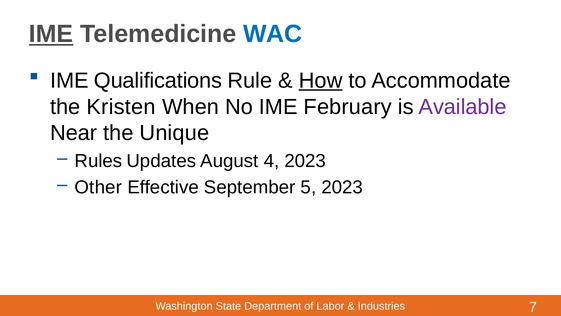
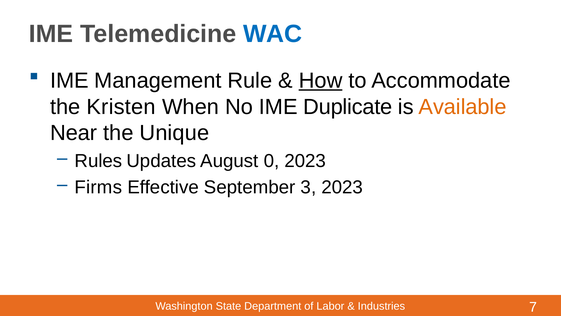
IME underline: present -> none (51, 34)
Qualifications: Qualifications -> Management (158, 81)
February: February -> Duplicate (348, 107)
Available colour: purple -> orange (463, 107)
4: 4 -> 0 (271, 161)
Other: Other -> Firms (98, 187)
5: 5 -> 3 (308, 187)
